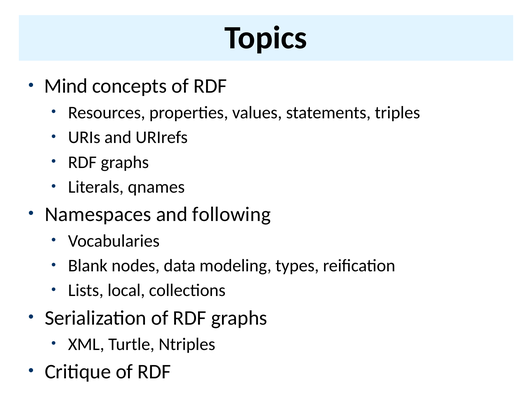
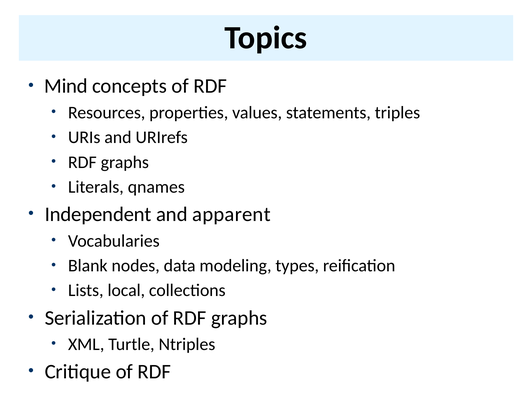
Namespaces: Namespaces -> Independent (98, 214)
following: following -> apparent (231, 214)
